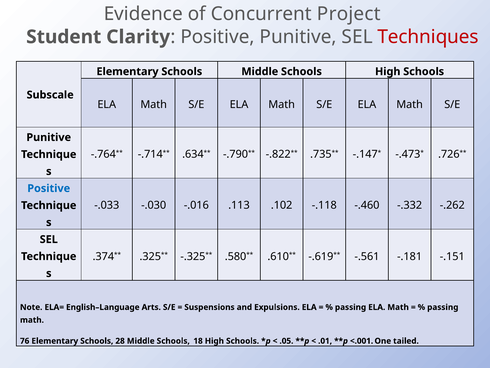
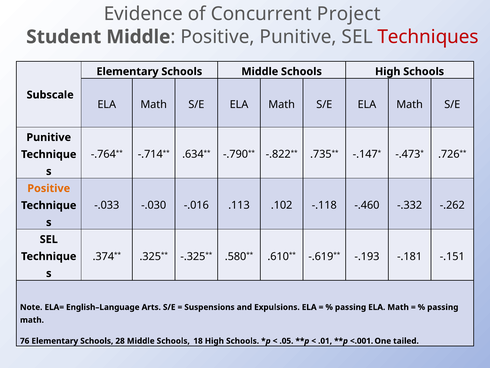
Student Clarity: Clarity -> Middle (138, 37)
Positive colour: blue -> orange (49, 188)
-.561: -.561 -> -.193 (367, 256)
